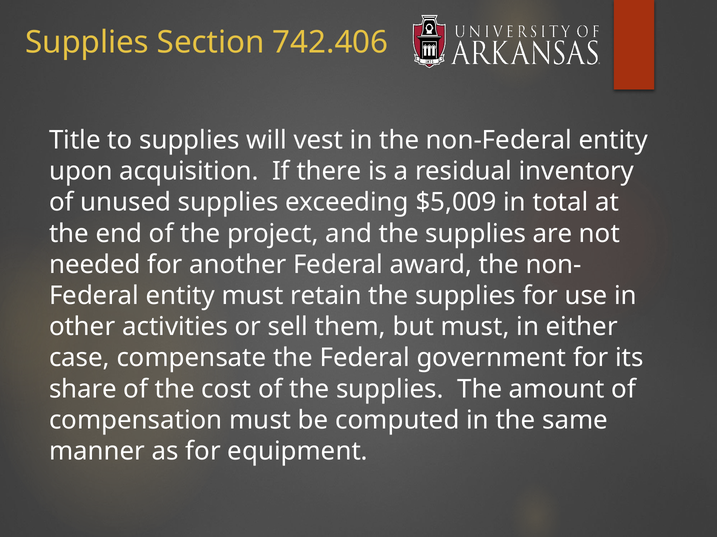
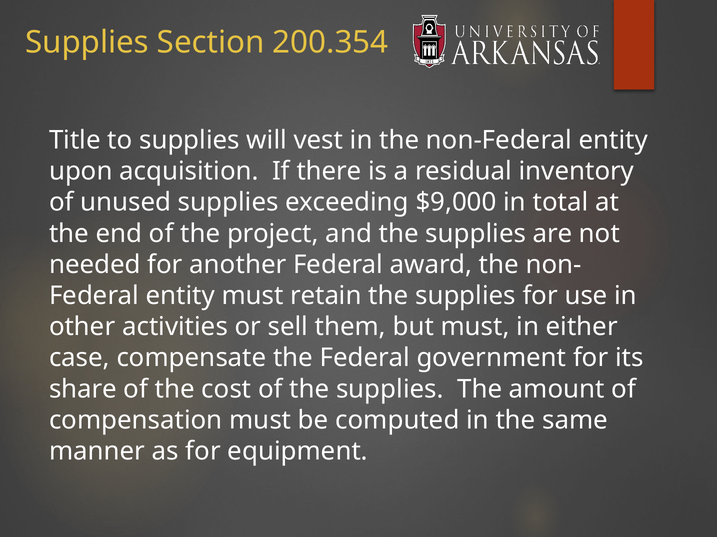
742.406: 742.406 -> 200.354 (330, 43)
$5,009: $5,009 -> $9,000 (456, 203)
